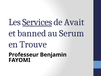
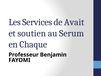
Services underline: present -> none (37, 22)
banned: banned -> soutien (32, 33)
Trouve: Trouve -> Chaque (33, 44)
